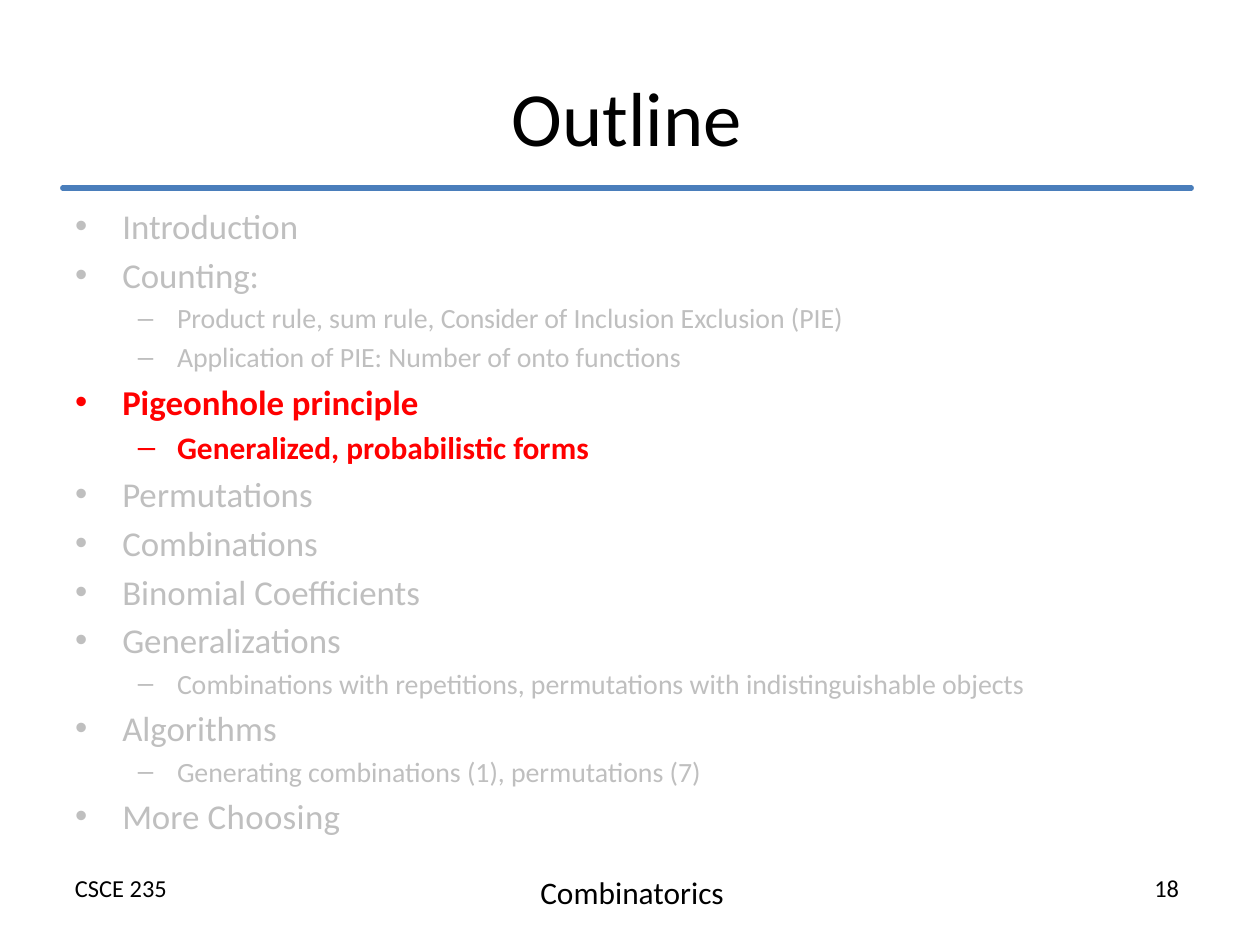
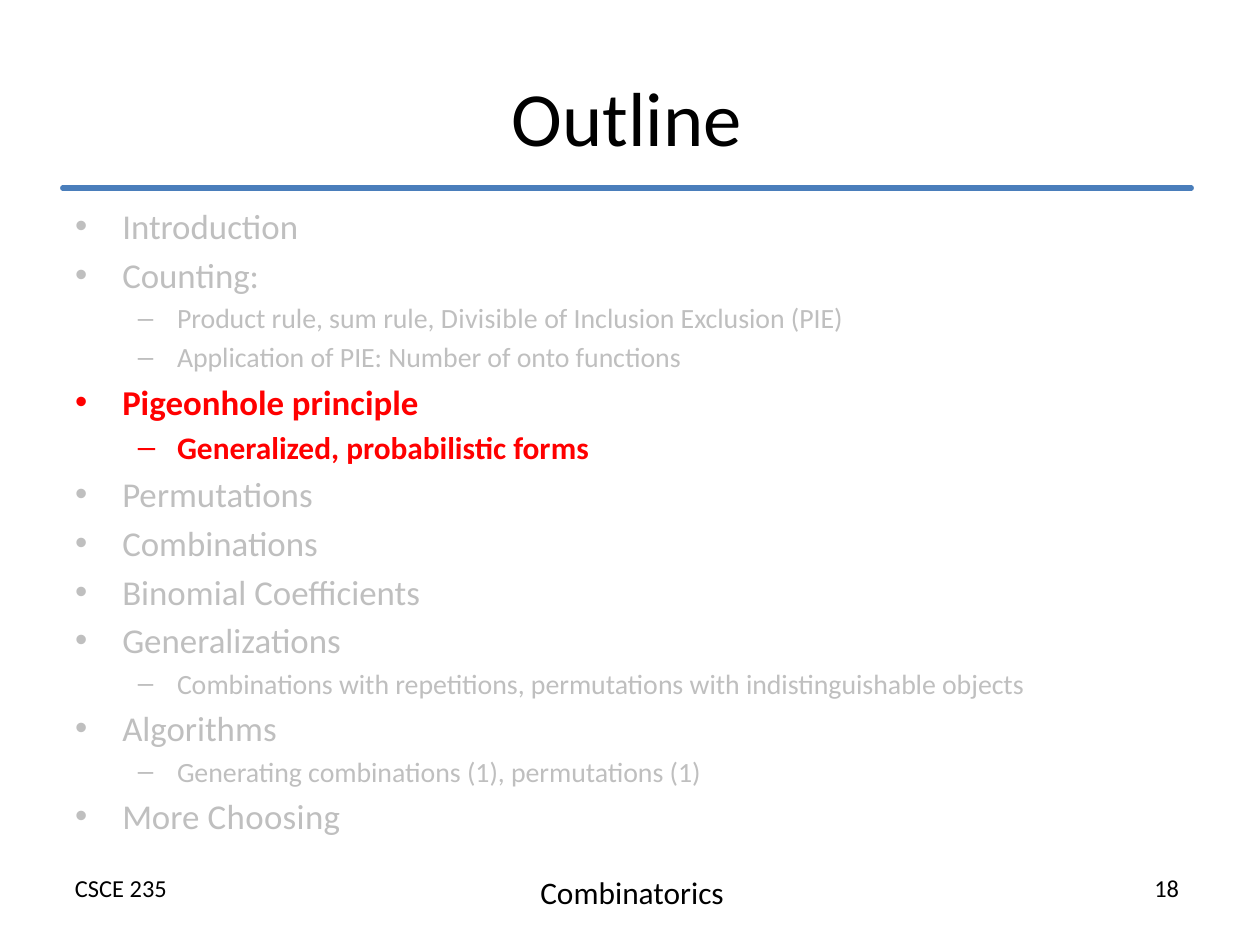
Consider: Consider -> Divisible (489, 320)
permutations 7: 7 -> 1 (685, 773)
